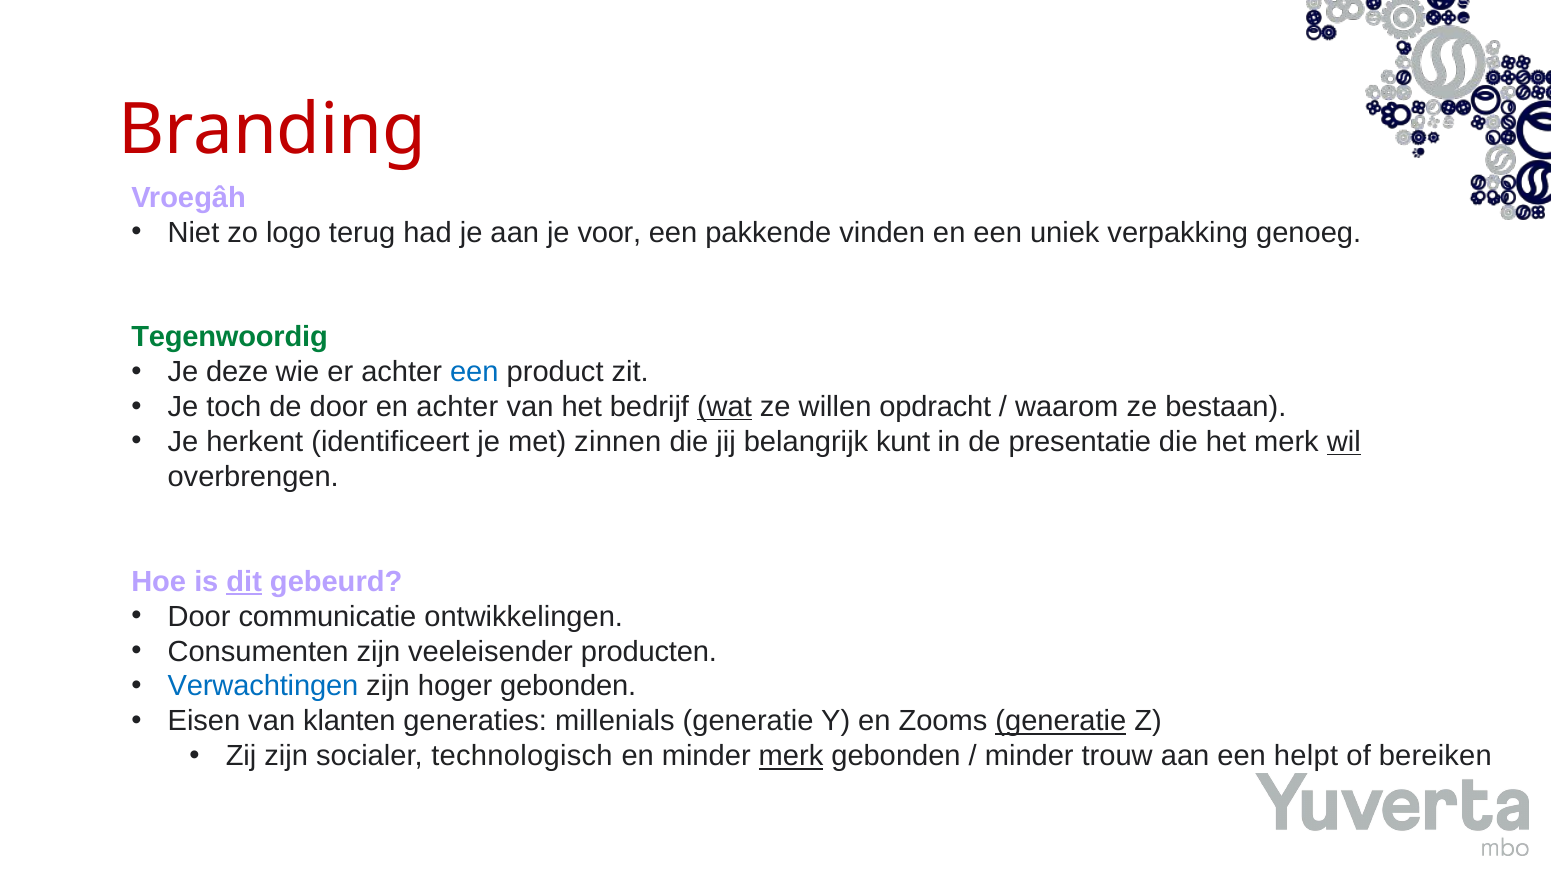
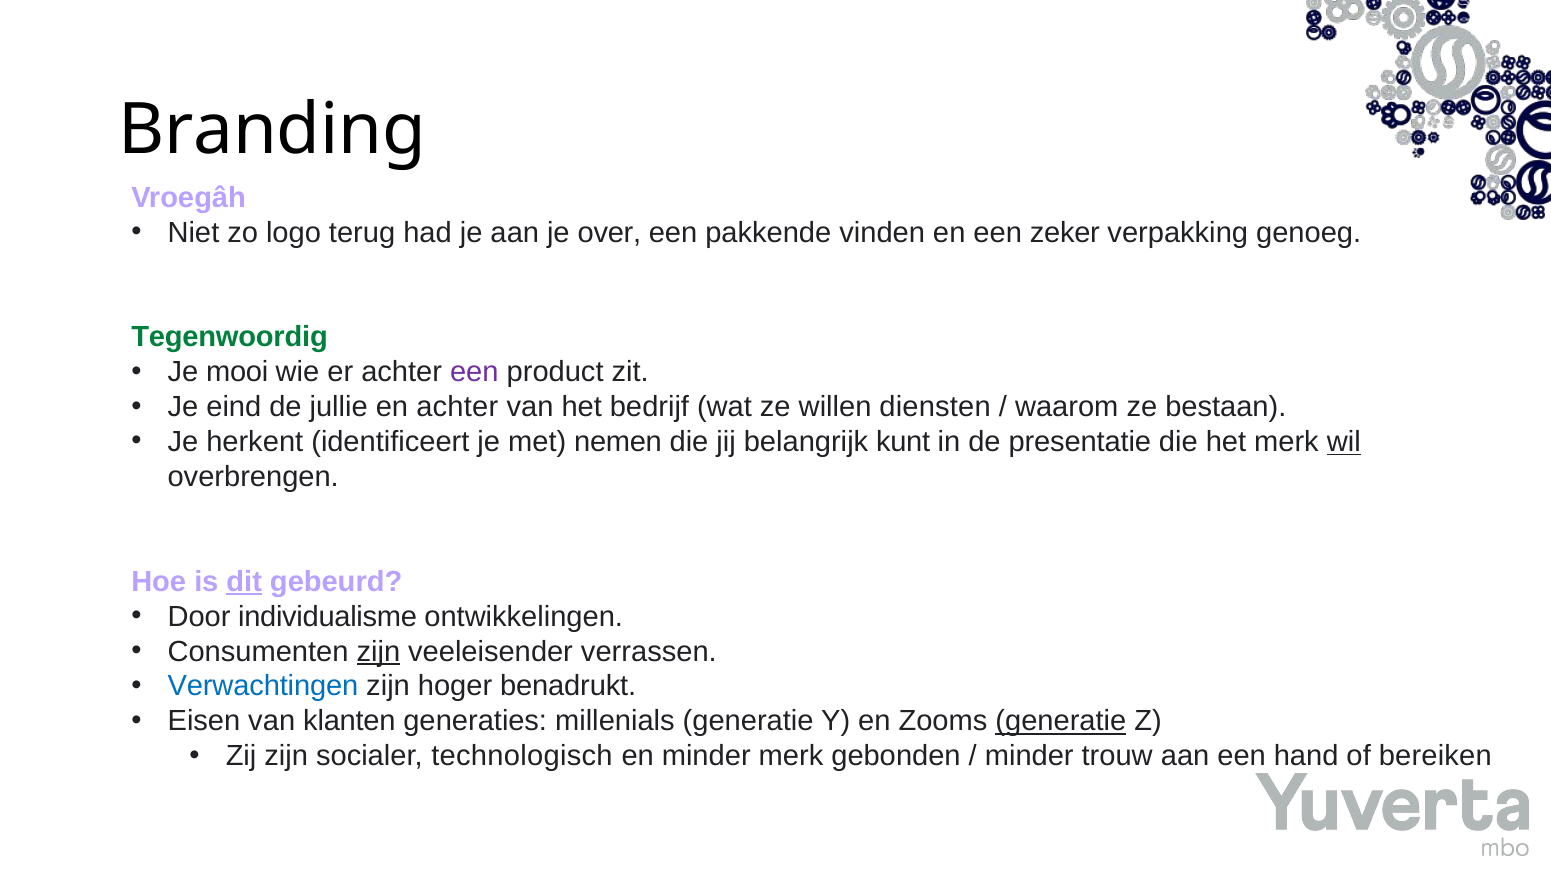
Branding colour: red -> black (272, 130)
voor: voor -> over (609, 232)
uniek: uniek -> zeker (1065, 232)
deze: deze -> mooi (237, 372)
een colour: blue -> purple (474, 372)
toch: toch -> eind (234, 407)
de door: door -> jullie (339, 407)
wat underline: present -> none (725, 407)
opdracht: opdracht -> diensten (935, 407)
zinnen: zinnen -> nemen (618, 442)
communicatie: communicatie -> individualisme (328, 616)
zijn underline: none -> present (378, 651)
producten: producten -> verrassen (649, 651)
hoger gebonden: gebonden -> benadrukt (568, 686)
merk underline: present -> none (791, 756)
helpt: helpt -> hand (1306, 756)
